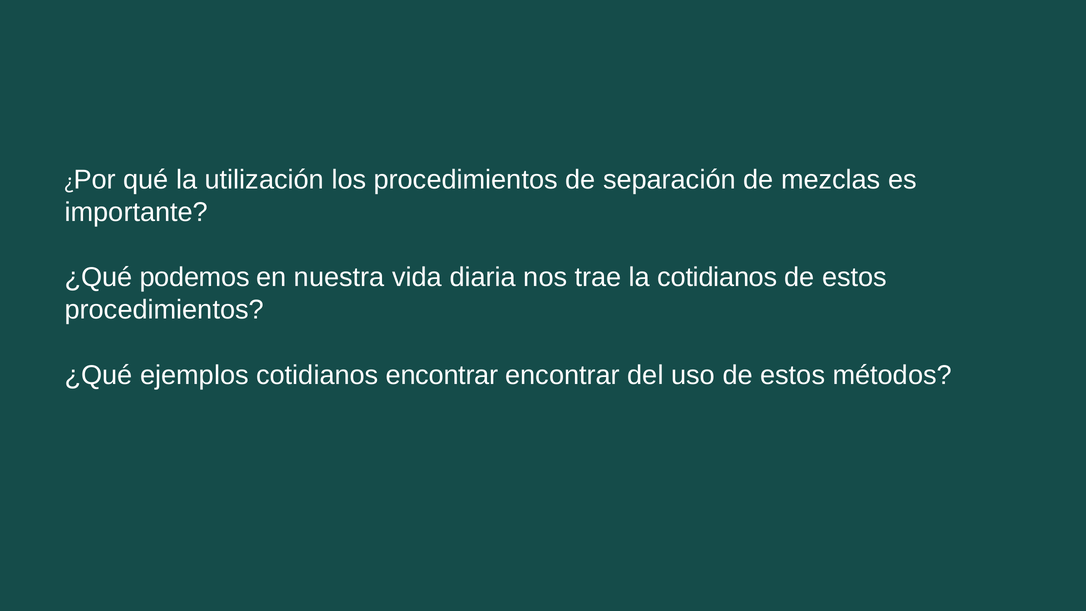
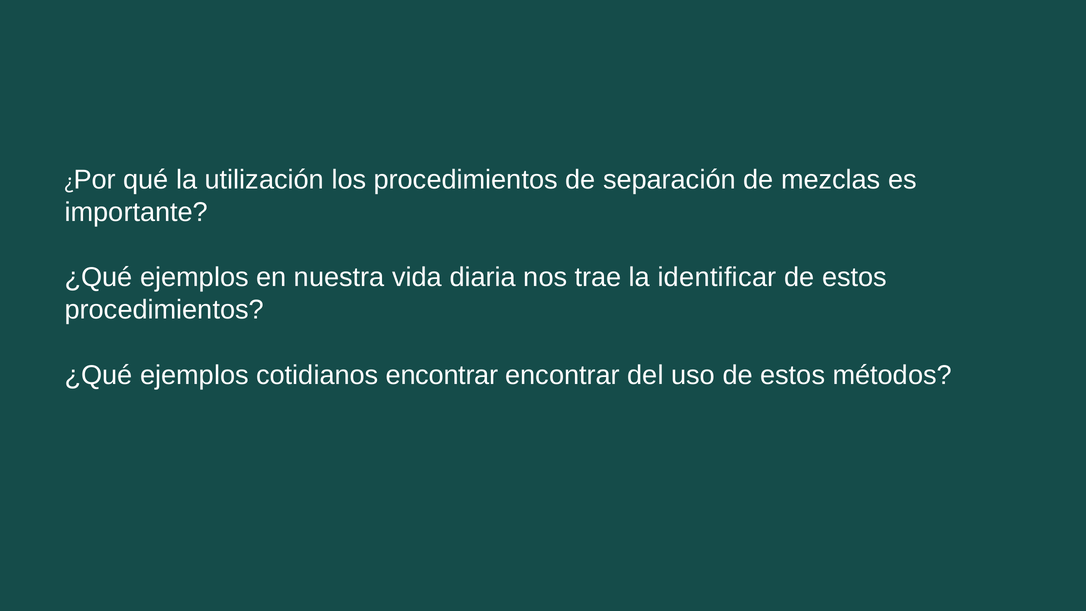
podemos: podemos -> ejemplos (194, 277)
la cotidianos: cotidianos -> identificar (717, 277)
